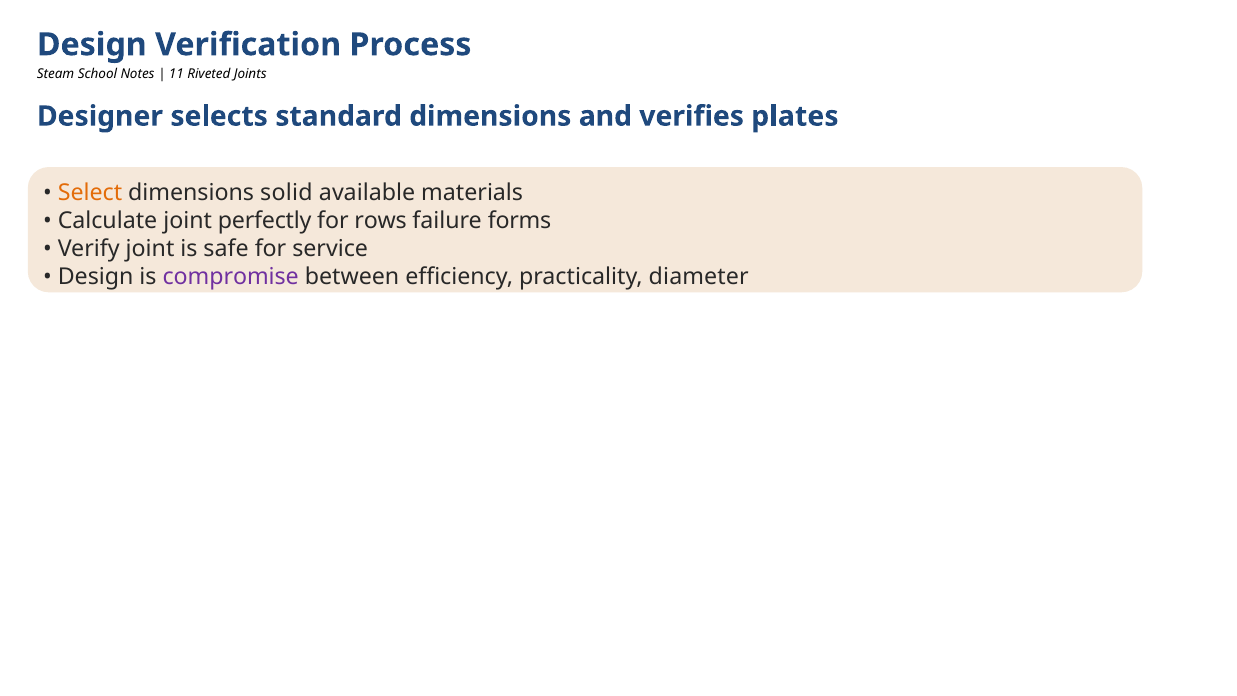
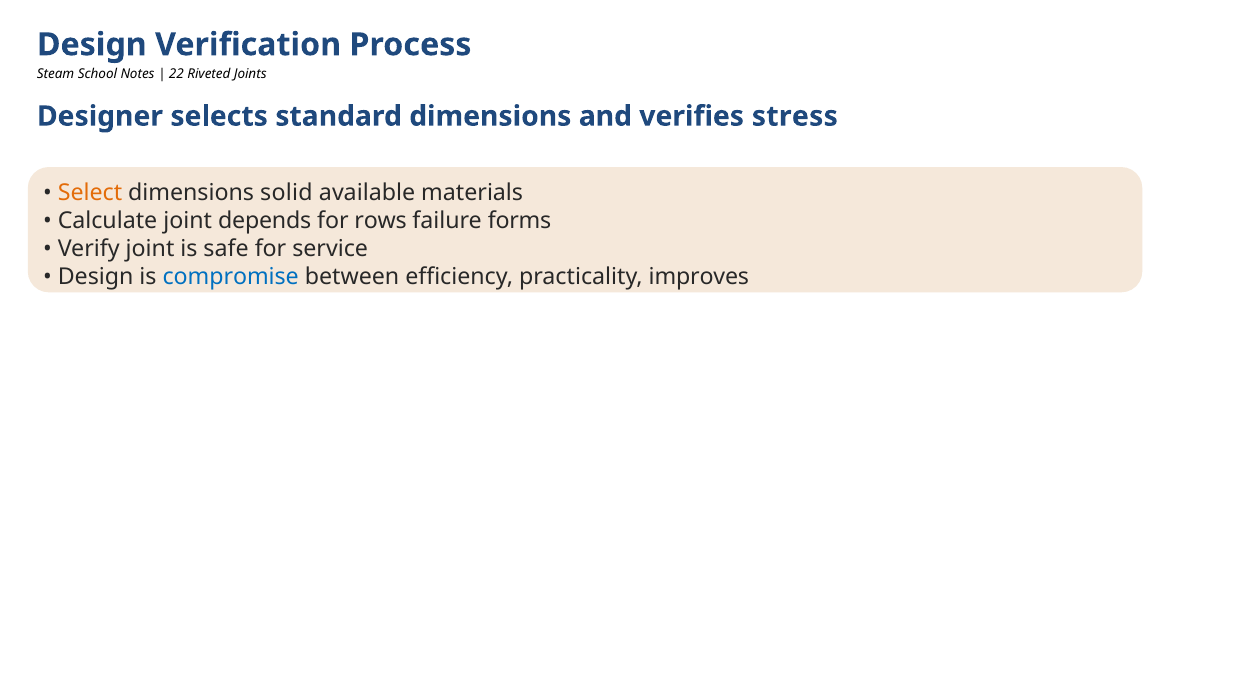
11: 11 -> 22 (176, 74)
plates: plates -> stress (795, 116)
perfectly: perfectly -> depends (265, 221)
compromise colour: purple -> blue (231, 277)
diameter: diameter -> improves (699, 277)
